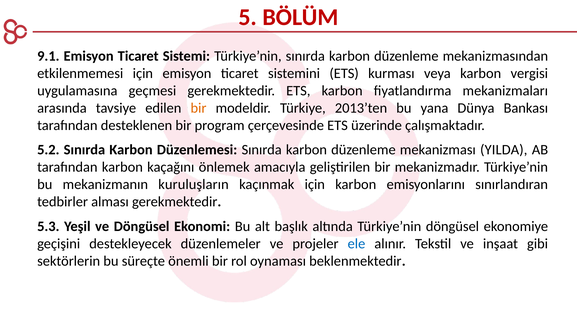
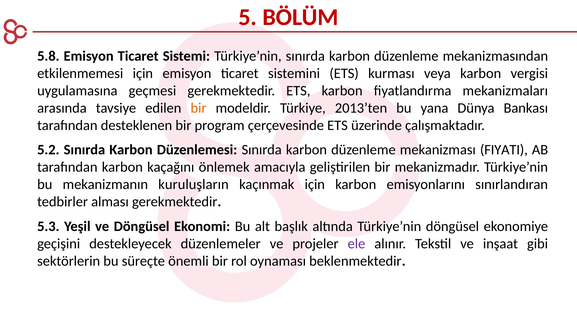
9.1: 9.1 -> 5.8 (48, 56)
YILDA: YILDA -> FIYATI (504, 150)
ele colour: blue -> purple (356, 243)
